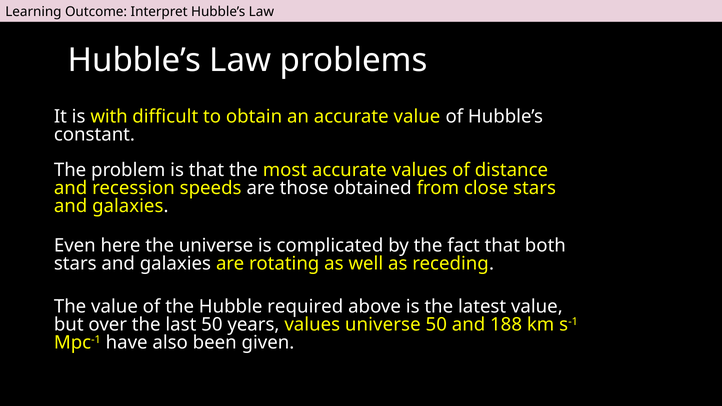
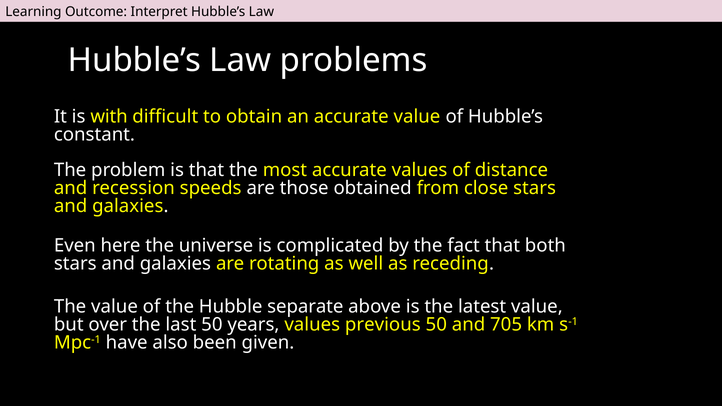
required: required -> separate (305, 307)
values universe: universe -> previous (383, 325)
188: 188 -> 705 (506, 325)
